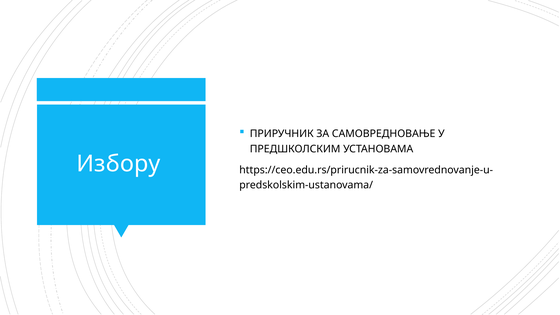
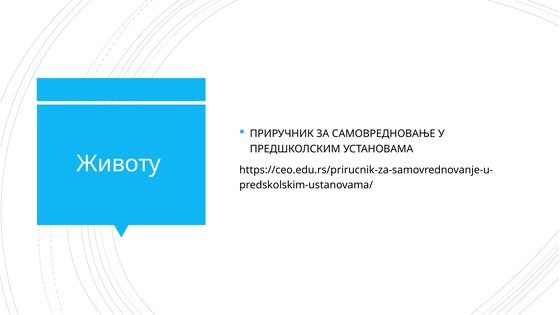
Избору: Избору -> Животу (119, 164)
